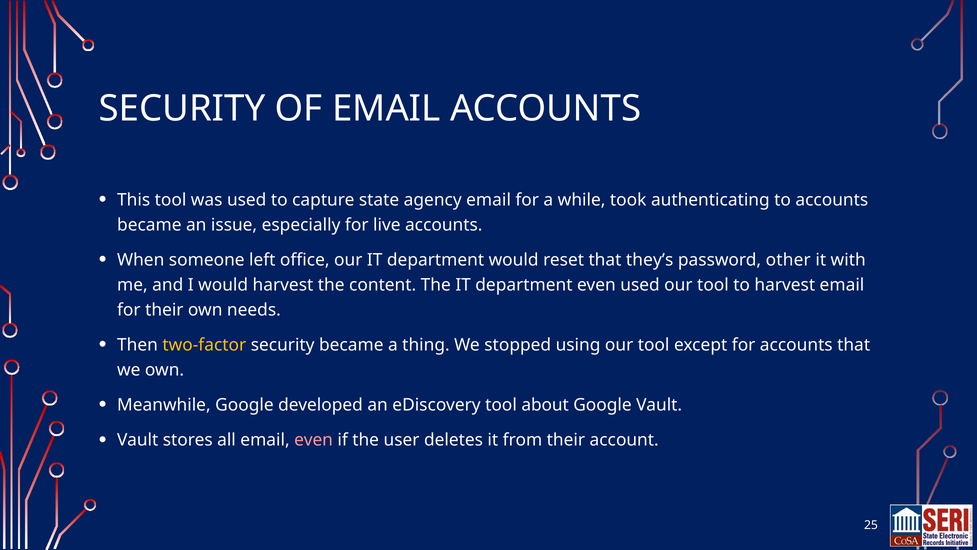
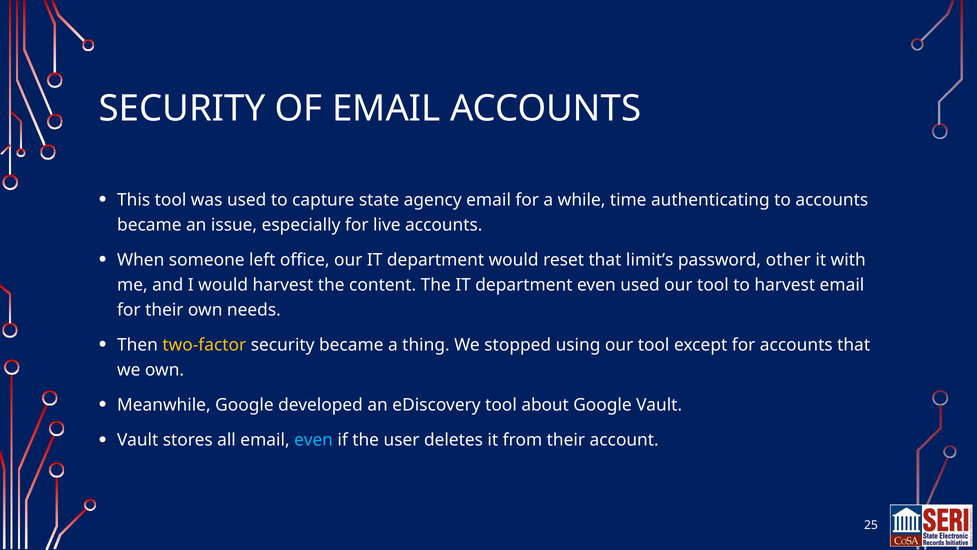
took: took -> time (628, 200)
they’s: they’s -> limit’s (650, 260)
even colour: pink -> light blue (314, 440)
